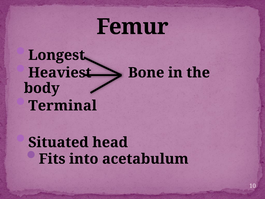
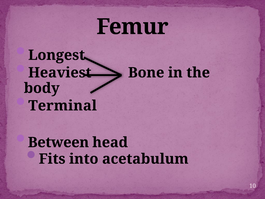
Situated: Situated -> Between (58, 142)
